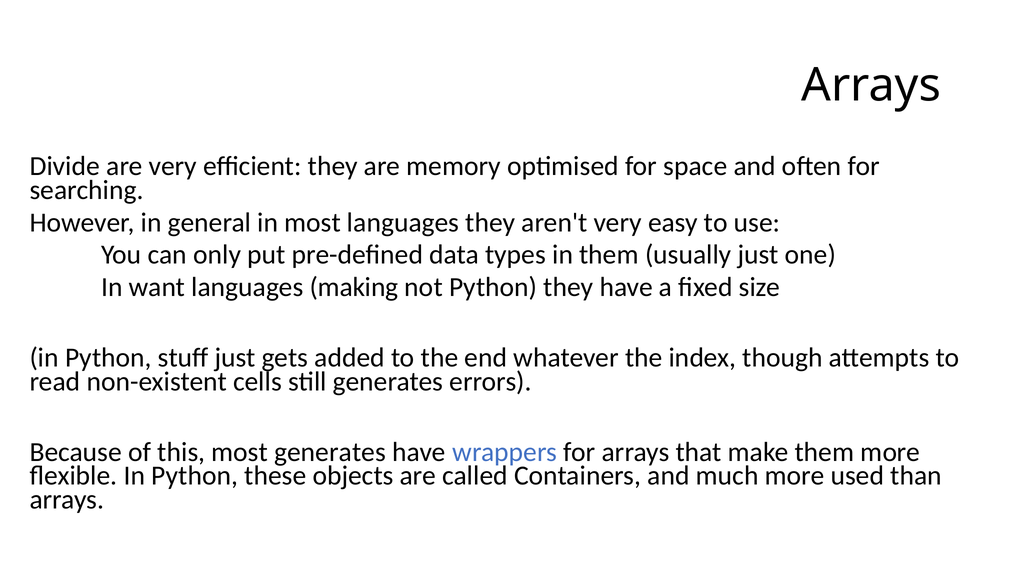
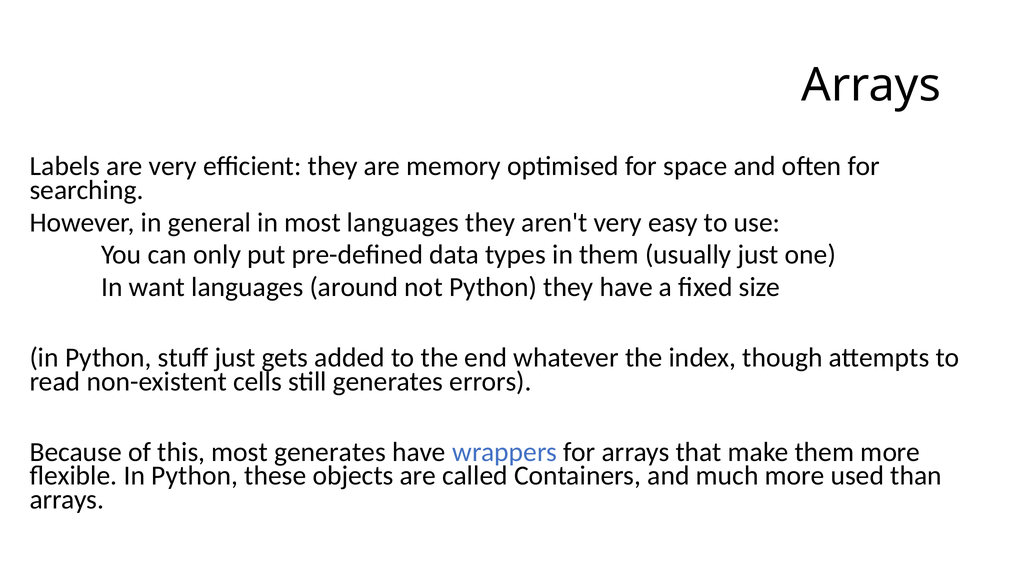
Divide: Divide -> Labels (65, 166)
making: making -> around (354, 287)
